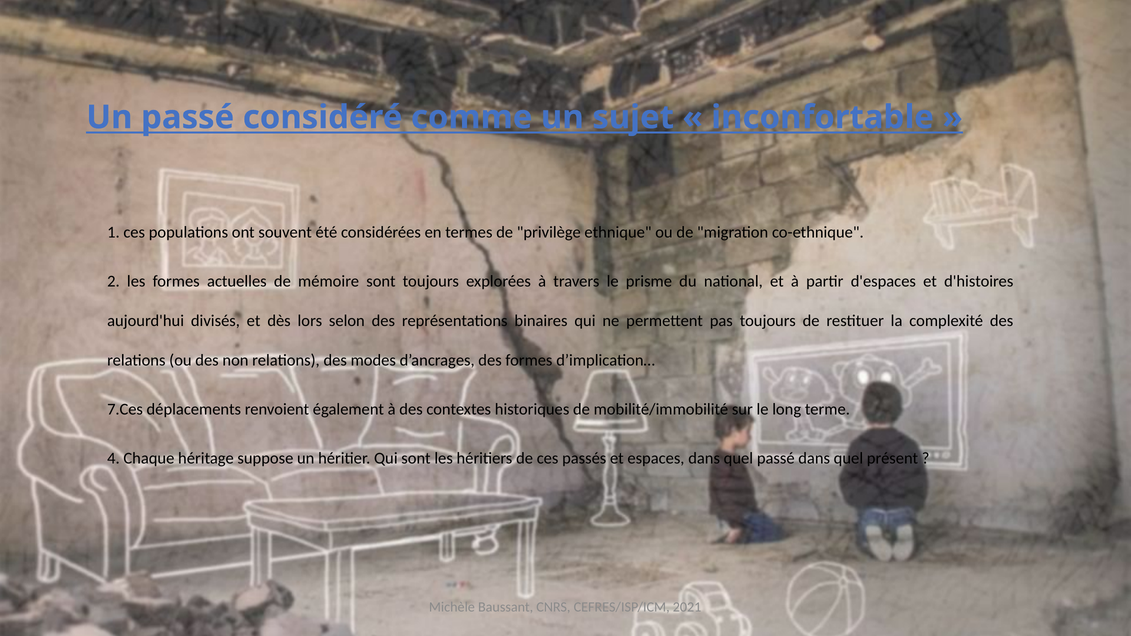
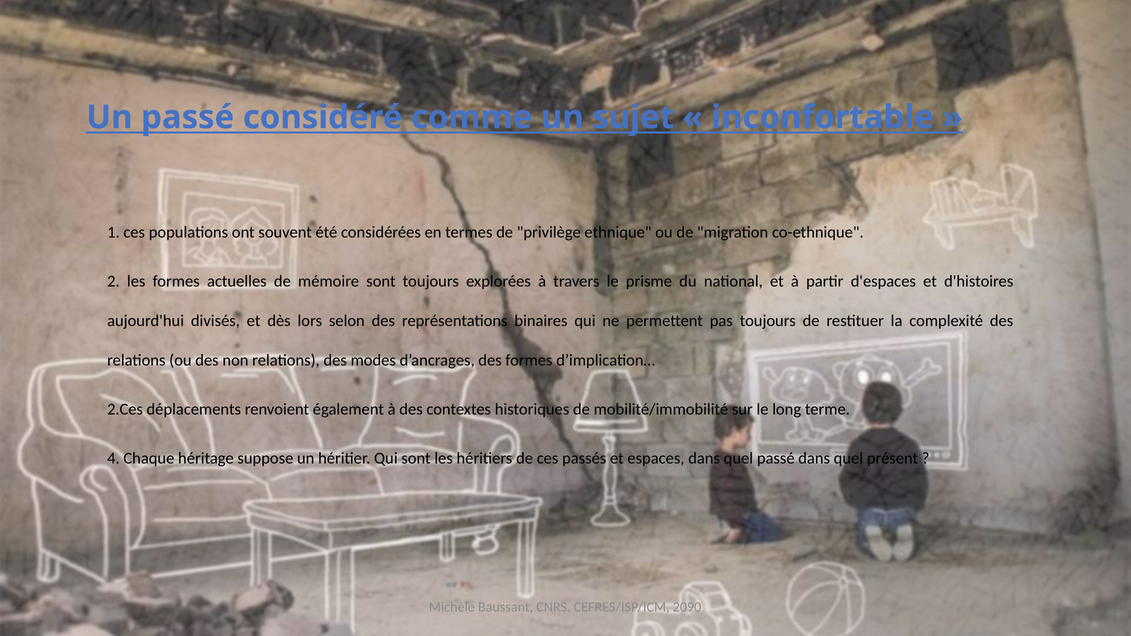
7.Ces: 7.Ces -> 2.Ces (125, 409)
2021: 2021 -> 2090 (687, 607)
